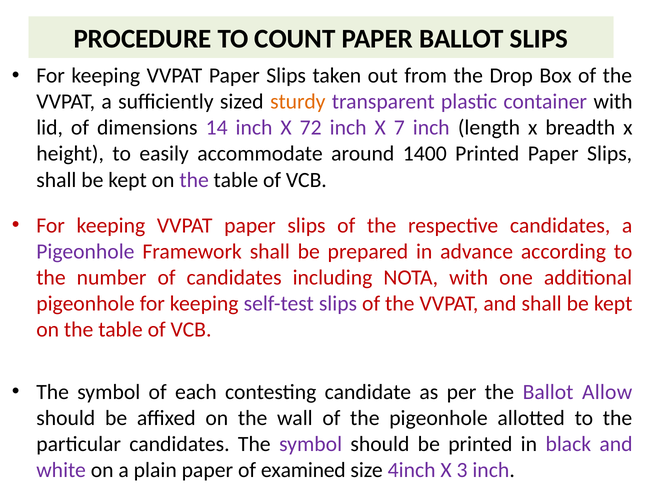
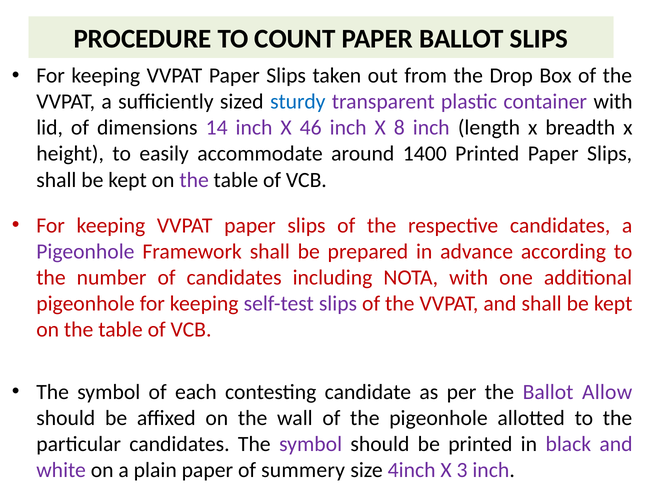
sturdy colour: orange -> blue (298, 102)
72: 72 -> 46 (311, 128)
7: 7 -> 8 (399, 128)
examined: examined -> summery (303, 470)
